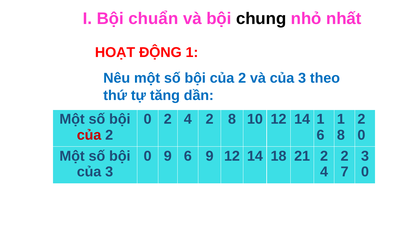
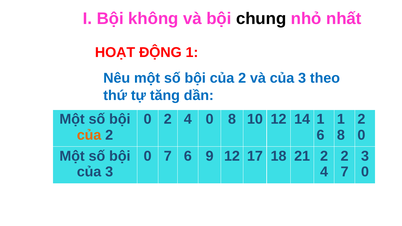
chuẩn: chuẩn -> không (153, 19)
0 2 4 2: 2 -> 0 (210, 119)
của colour: red -> orange (89, 135)
0 9: 9 -> 7 (168, 156)
9 12 14: 14 -> 17 (255, 156)
